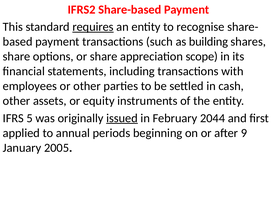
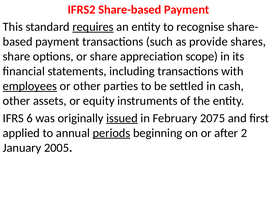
building: building -> provide (208, 42)
employees underline: none -> present (30, 86)
5: 5 -> 6 (30, 118)
2044: 2044 -> 2075 (213, 118)
periods underline: none -> present (111, 133)
9: 9 -> 2 (244, 133)
